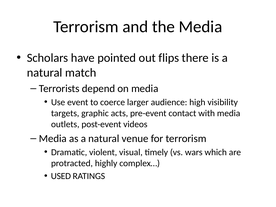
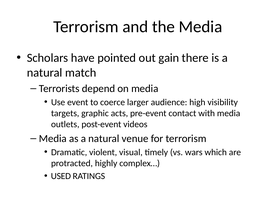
flips: flips -> gain (169, 58)
